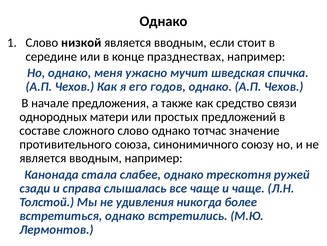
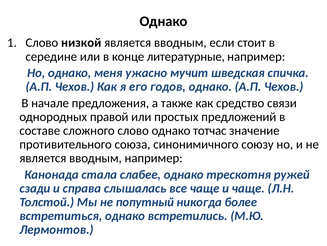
празднествах: празднествах -> литературные (186, 56)
матери: матери -> правой (109, 117)
удивления: удивления -> попутный (145, 202)
